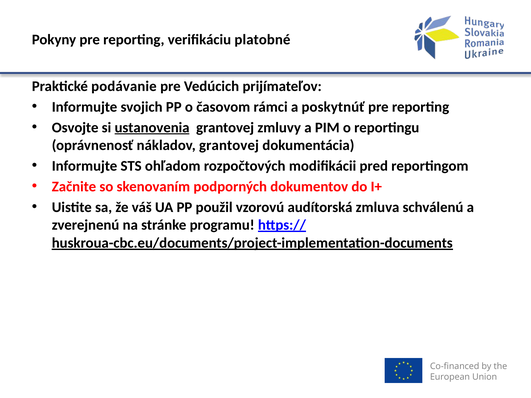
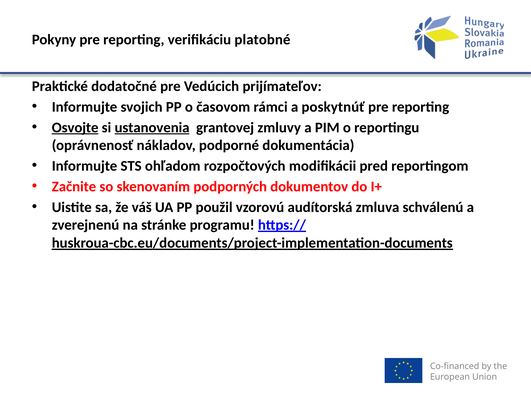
podávanie: podávanie -> dodatočné (124, 86)
Osvojte underline: none -> present (75, 128)
nákladov grantovej: grantovej -> podporné (229, 145)
